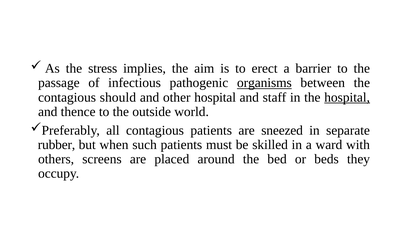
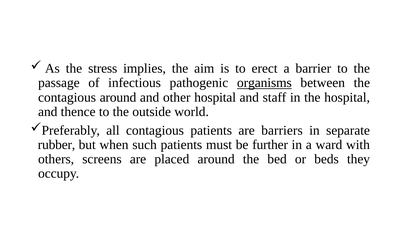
contagious should: should -> around (118, 98)
hospital underline: present -> none (347, 98)
sneezed: sneezed -> barriers (282, 131)
skilled: skilled -> further (270, 145)
